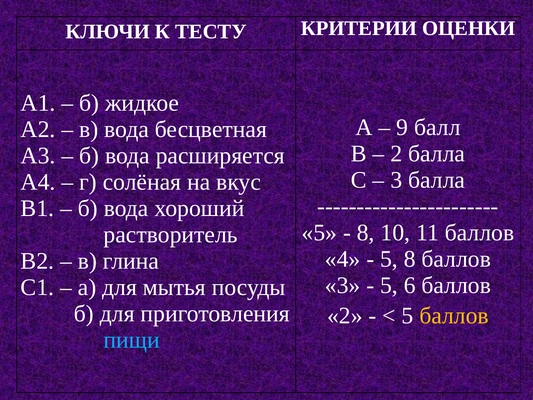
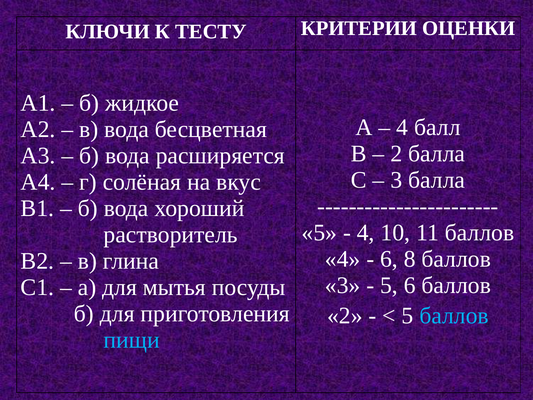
9: 9 -> 4 (402, 127)
8: 8 -> 4 (366, 232)
5: 5 -> 6 (389, 259)
баллов colour: yellow -> light blue (454, 315)
